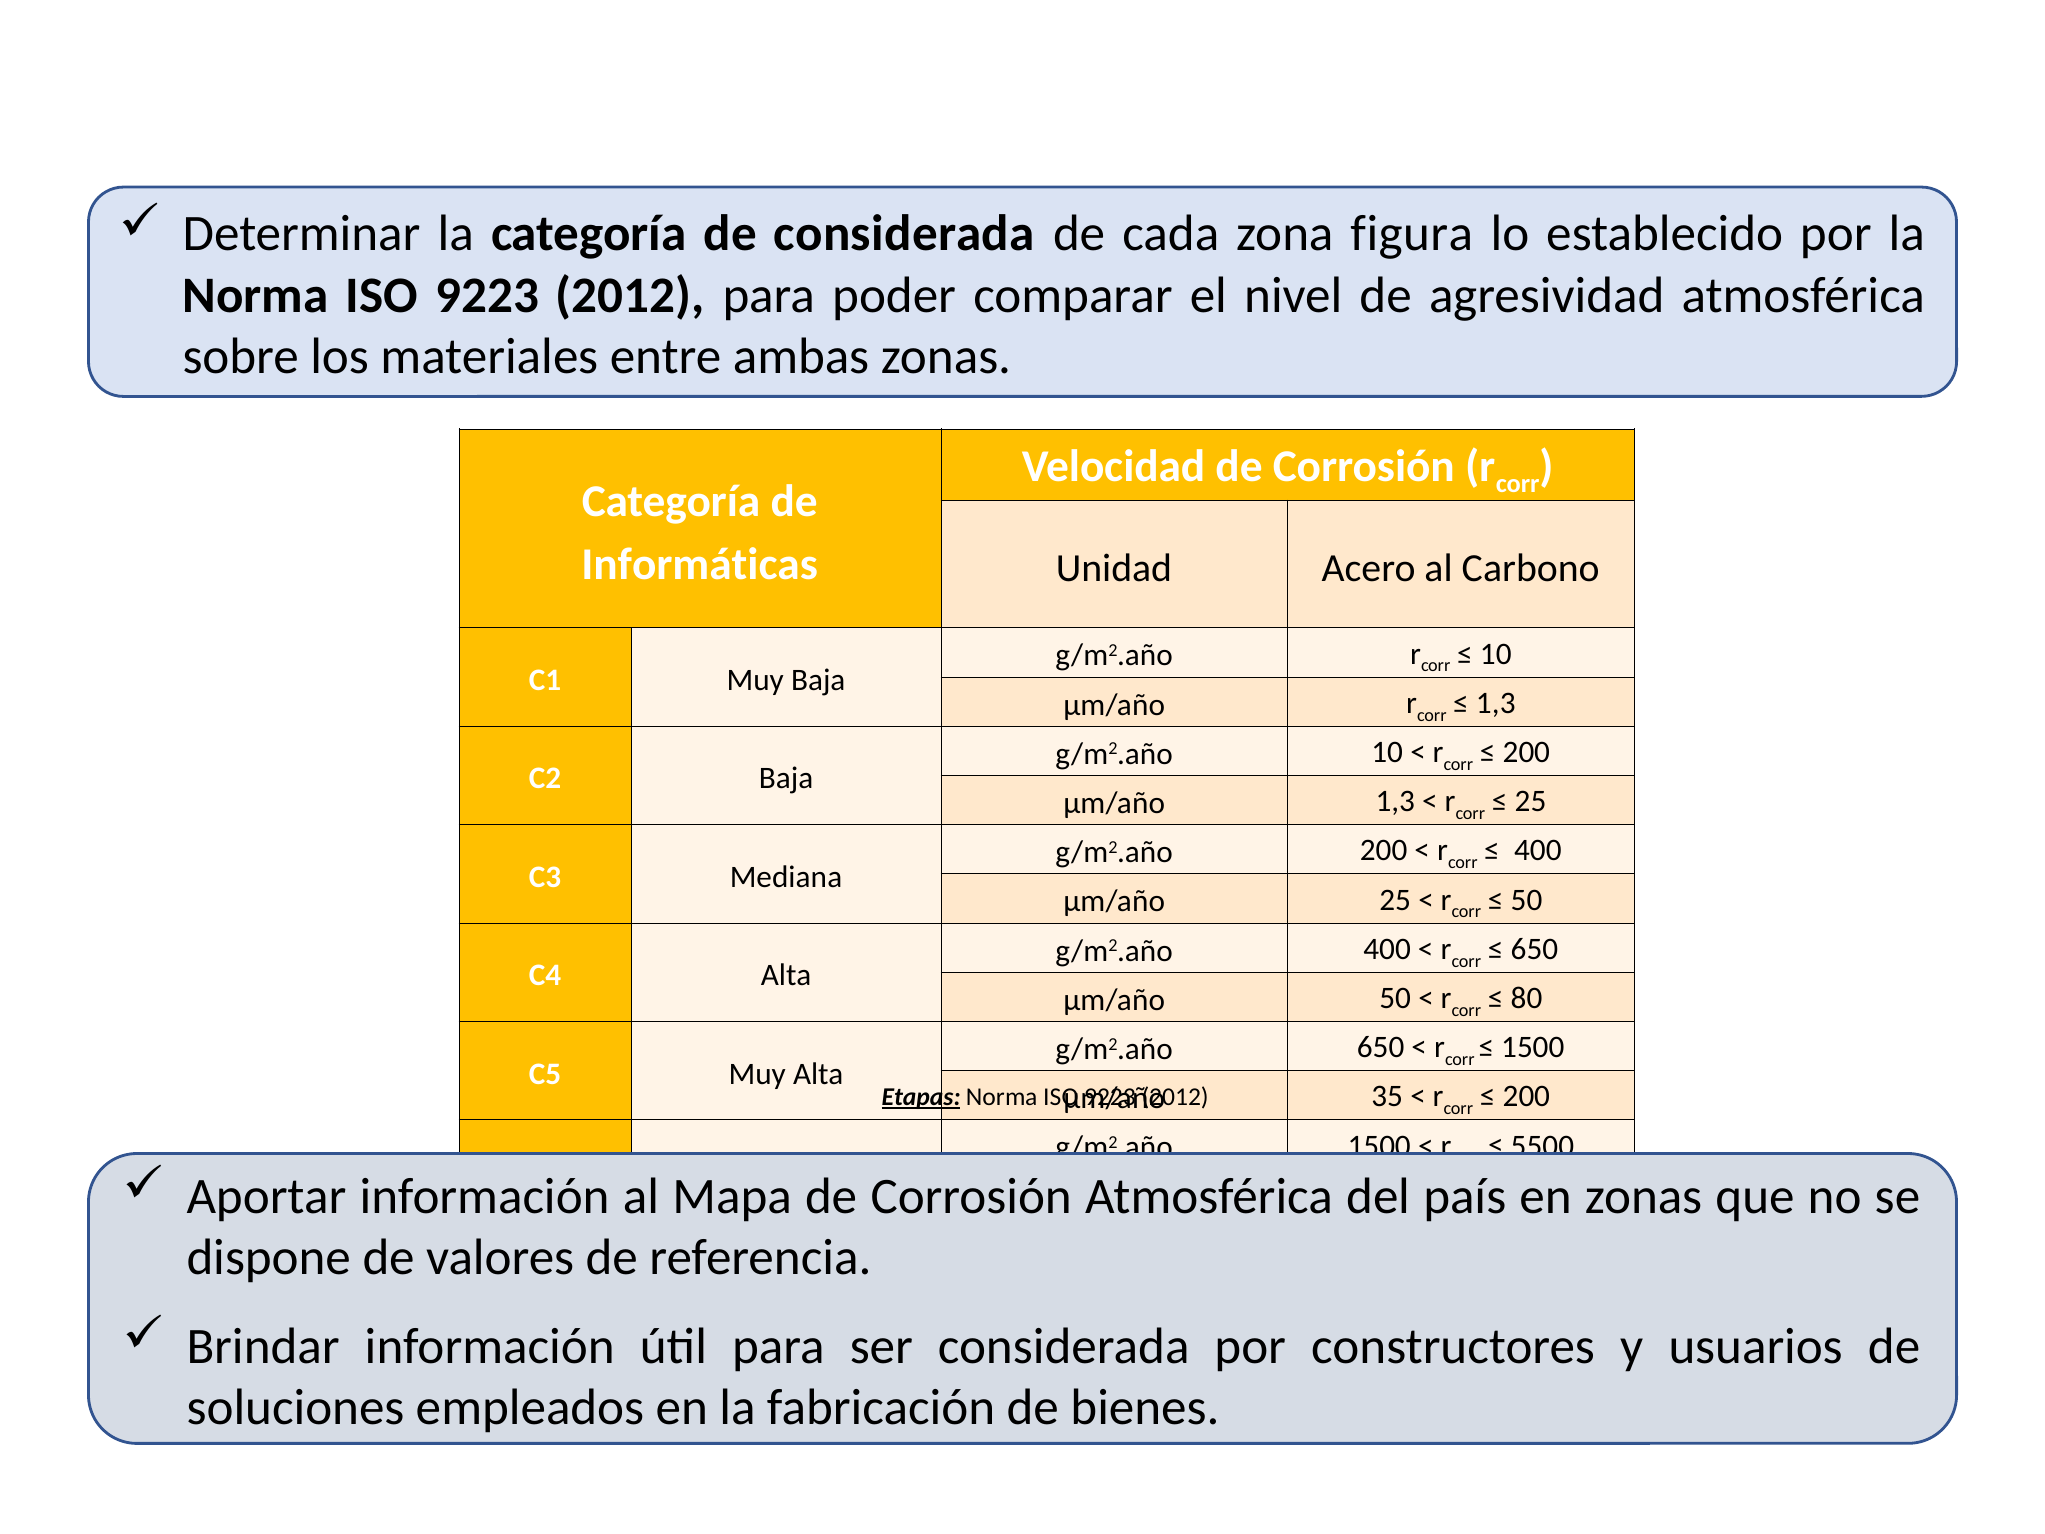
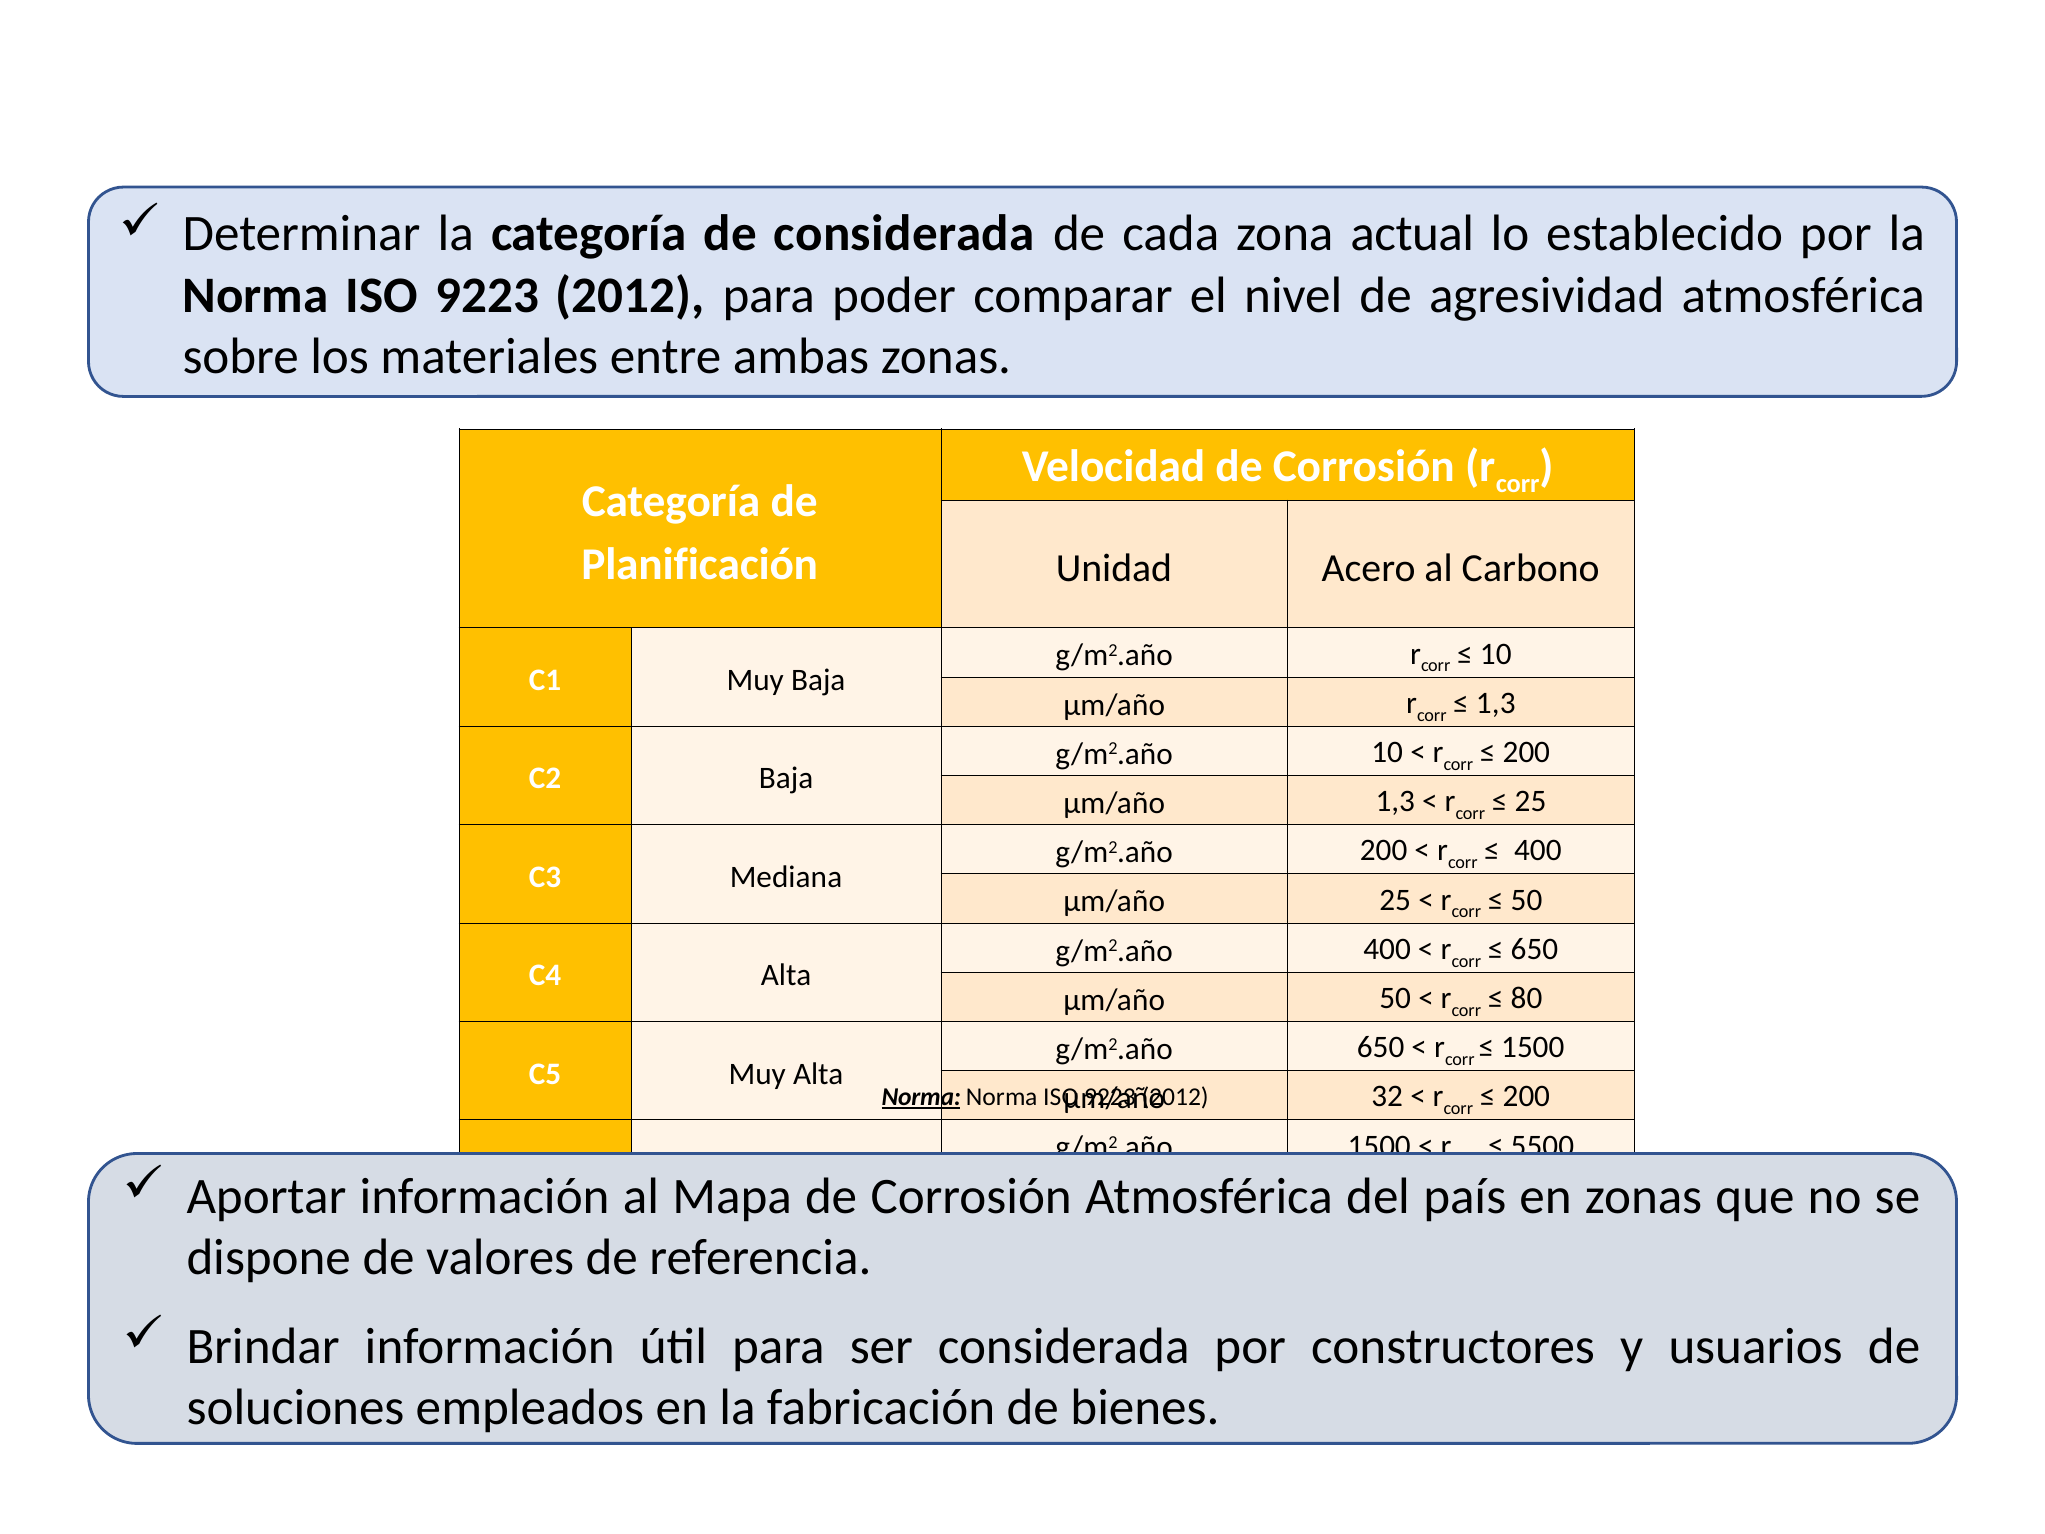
figura: figura -> actual (1412, 234)
Informáticas: Informáticas -> Planificación (700, 565)
35: 35 -> 32 (1387, 1096)
Etapas: Etapas -> Norma (921, 1097)
